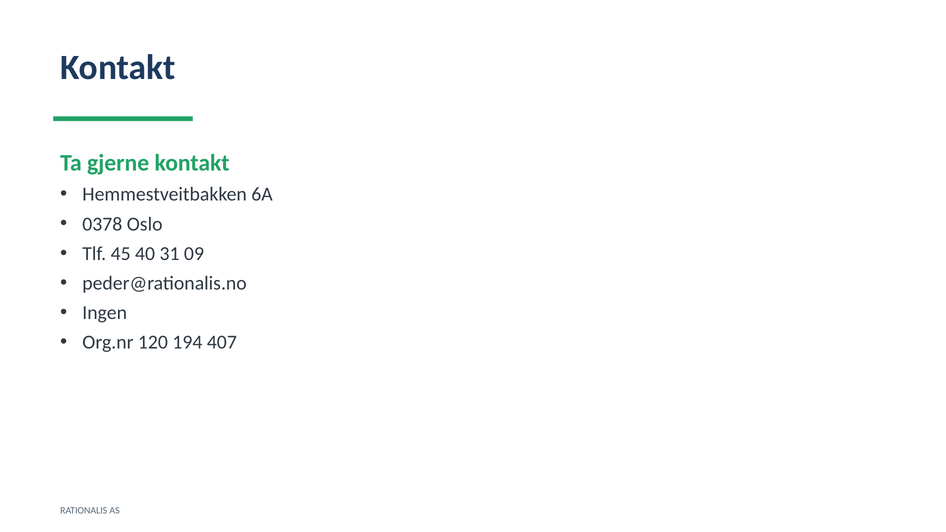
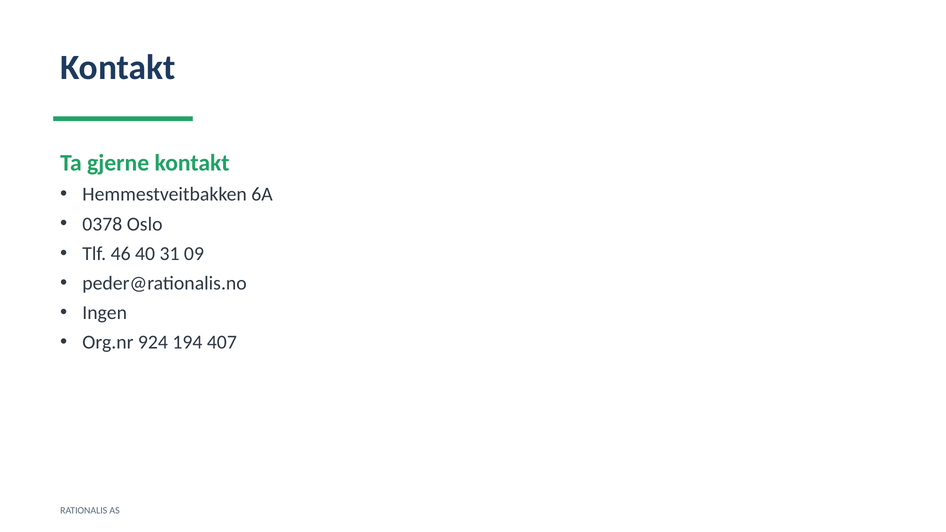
45: 45 -> 46 (121, 254)
120: 120 -> 924 (153, 342)
